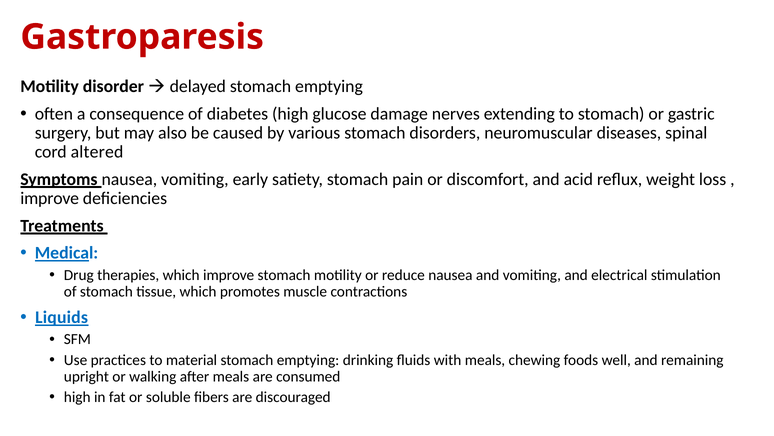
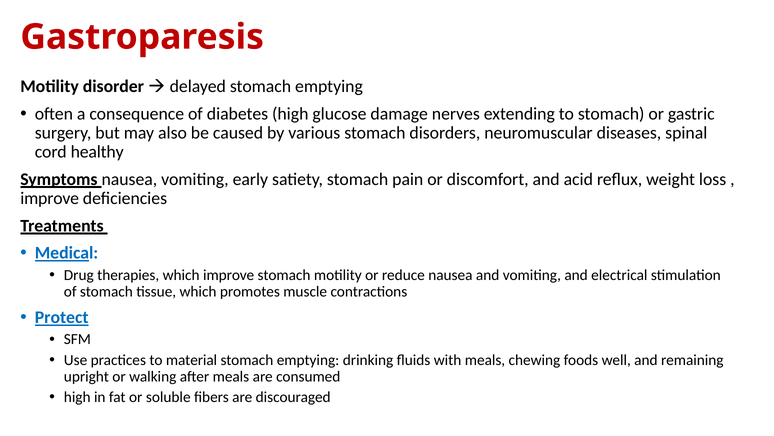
altered: altered -> healthy (97, 152)
Liquids: Liquids -> Protect (62, 317)
